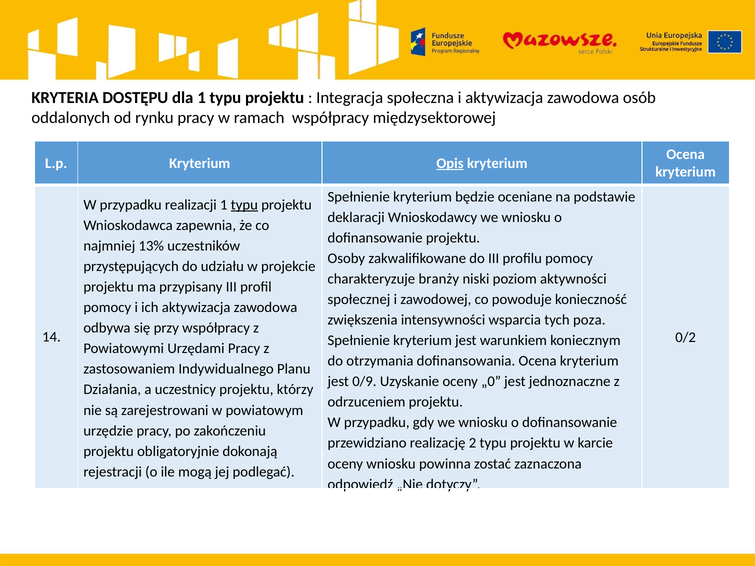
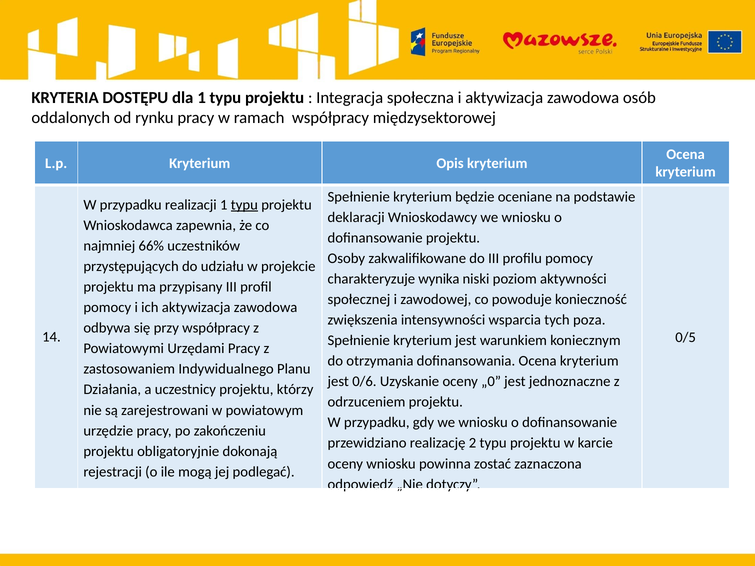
Opis underline: present -> none (450, 163)
13%: 13% -> 66% (151, 246)
branży: branży -> wynika (439, 279)
0/2: 0/2 -> 0/5 (686, 338)
0/9: 0/9 -> 0/6 (364, 382)
